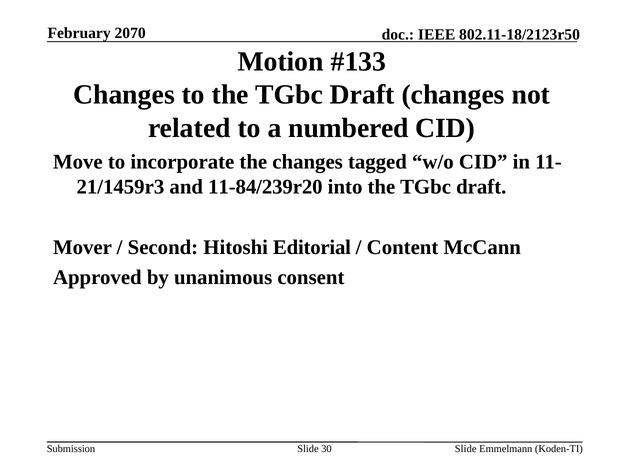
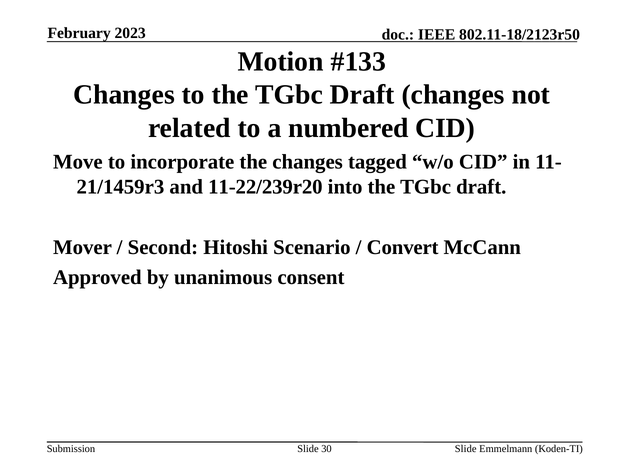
2070: 2070 -> 2023 (130, 33)
11-84/239r20: 11-84/239r20 -> 11-22/239r20 (265, 187)
Editorial: Editorial -> Scenario (312, 247)
Content: Content -> Convert (403, 247)
